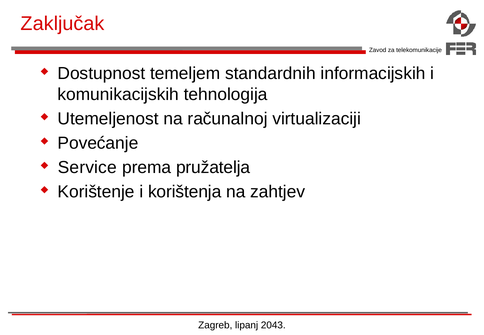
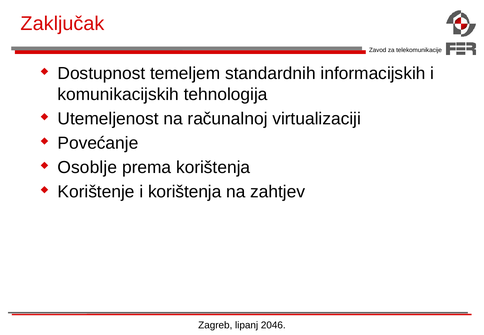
Service: Service -> Osoblje (87, 167)
prema pružatelja: pružatelja -> korištenja (213, 167)
2043: 2043 -> 2046 (273, 325)
